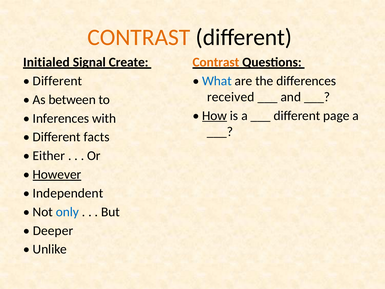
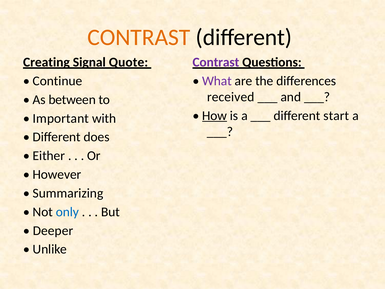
Initialed: Initialed -> Creating (46, 62)
Create: Create -> Quote (128, 62)
Contrast colour: orange -> purple (216, 62)
Different: Different -> Continue (57, 81)
What colour: blue -> purple (217, 81)
page: page -> start (336, 116)
Inferences: Inferences -> Important (61, 118)
facts: facts -> does (97, 137)
However underline: present -> none (57, 174)
Independent: Independent -> Summarizing (68, 193)
